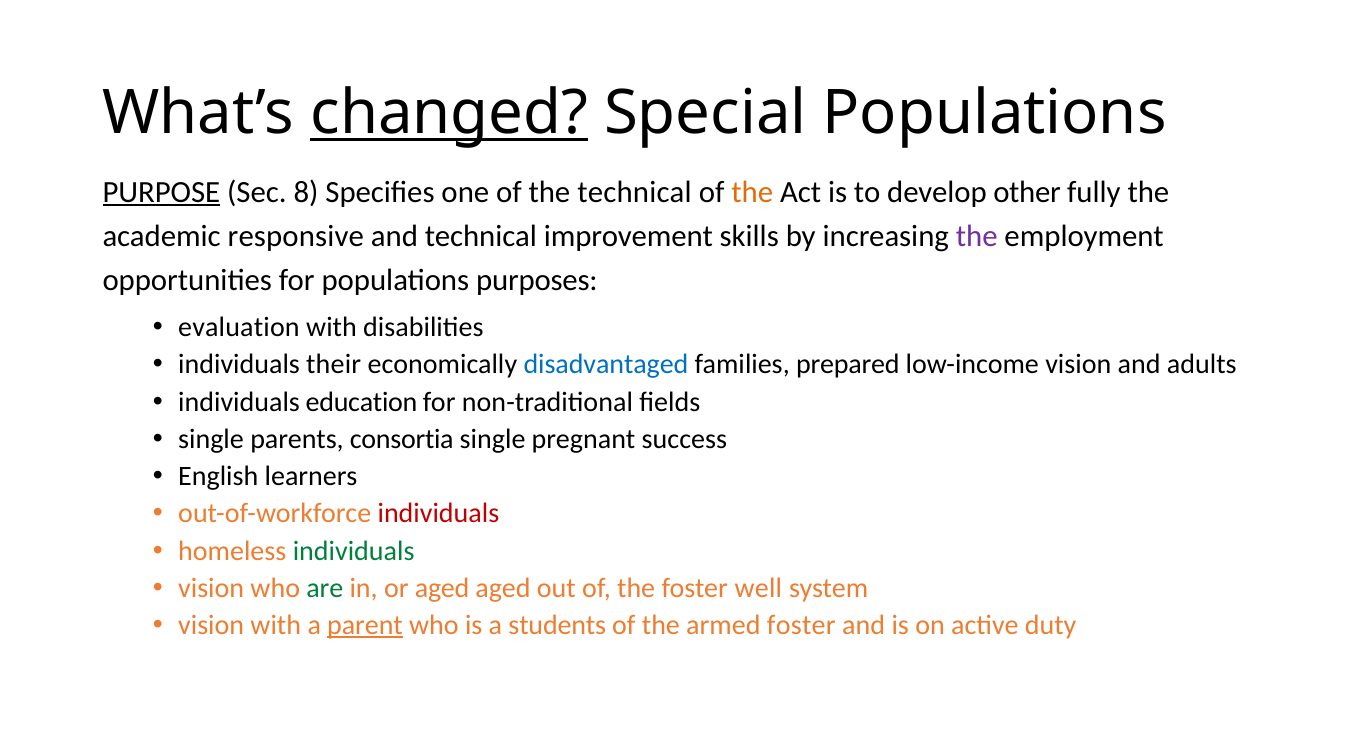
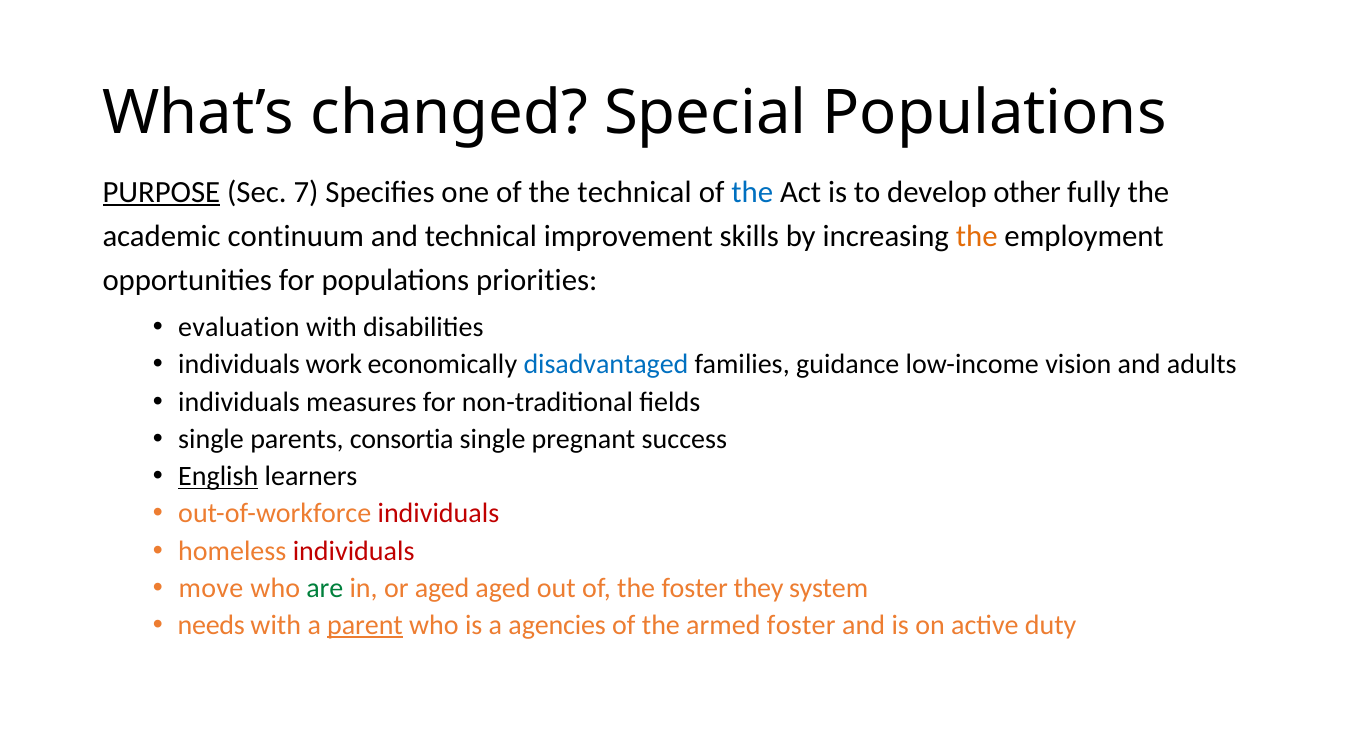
changed underline: present -> none (449, 113)
8: 8 -> 7 (306, 192)
the colour: orange -> blue (752, 192)
responsive: responsive -> continuum (296, 237)
the colour: purple -> orange (977, 237)
purposes: purposes -> priorities (537, 281)
their: their -> work (334, 365)
prepared: prepared -> guidance (848, 365)
education: education -> measures (361, 402)
English underline: none -> present (218, 477)
individuals colour: green -> red (354, 551)
vision: vision -> move (211, 588)
well: well -> they (759, 588)
vision: vision -> needs (211, 626)
students: students -> agencies (557, 626)
